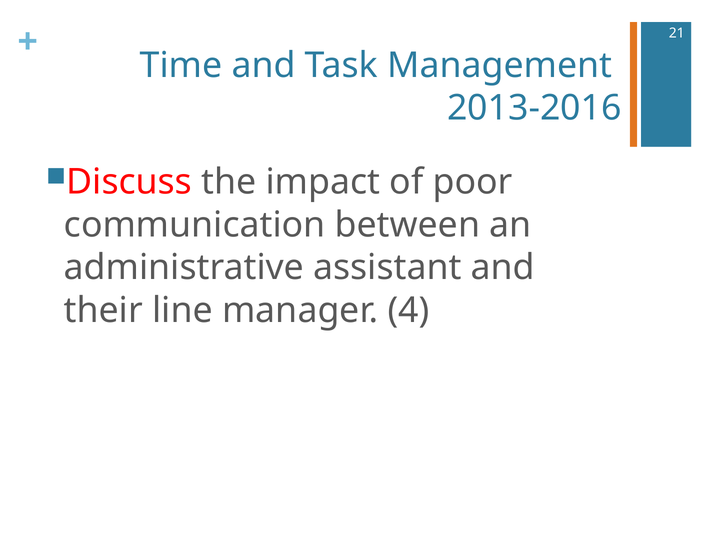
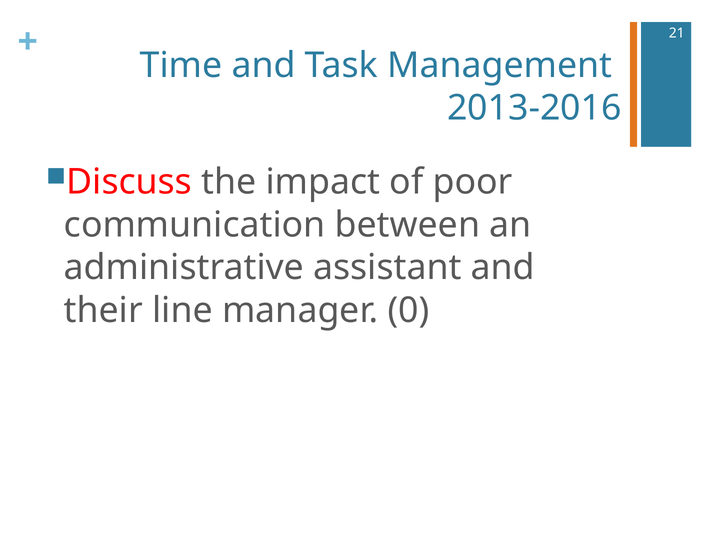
4: 4 -> 0 (408, 311)
